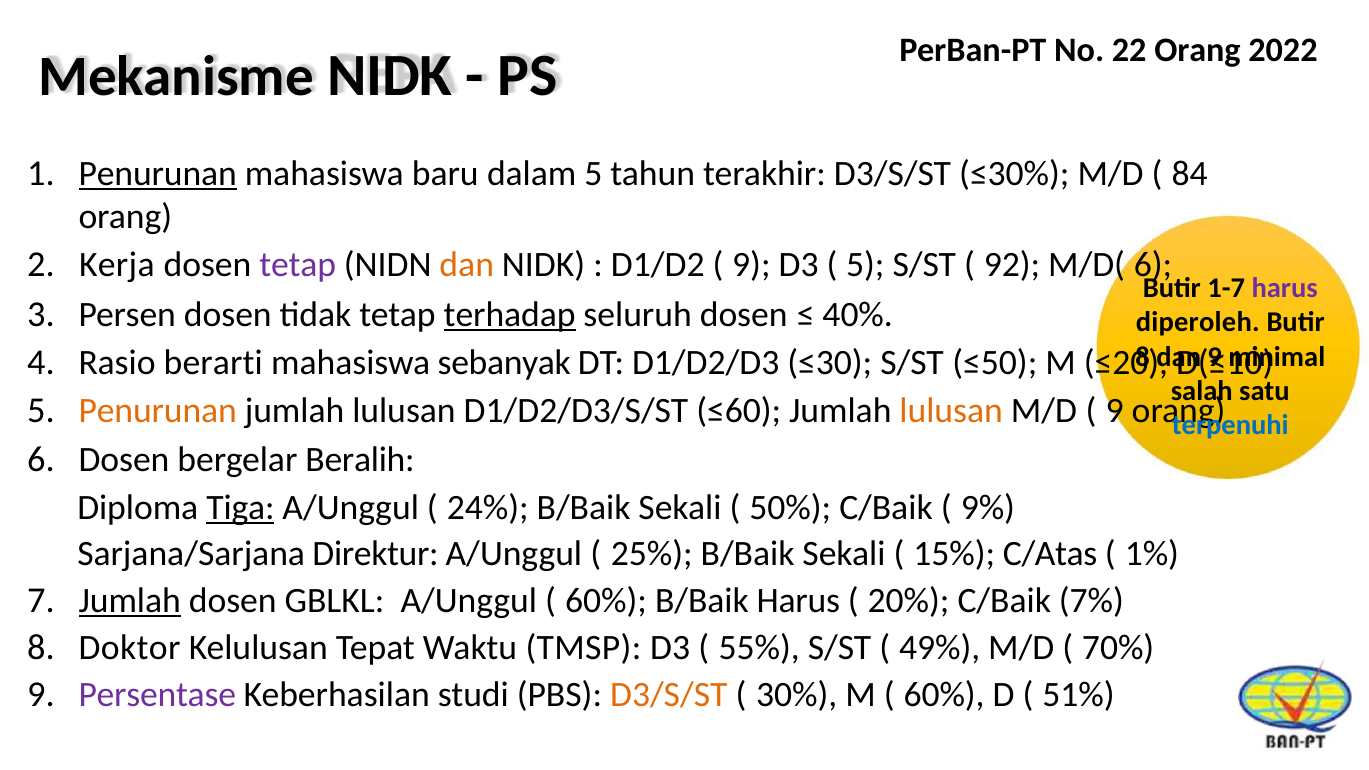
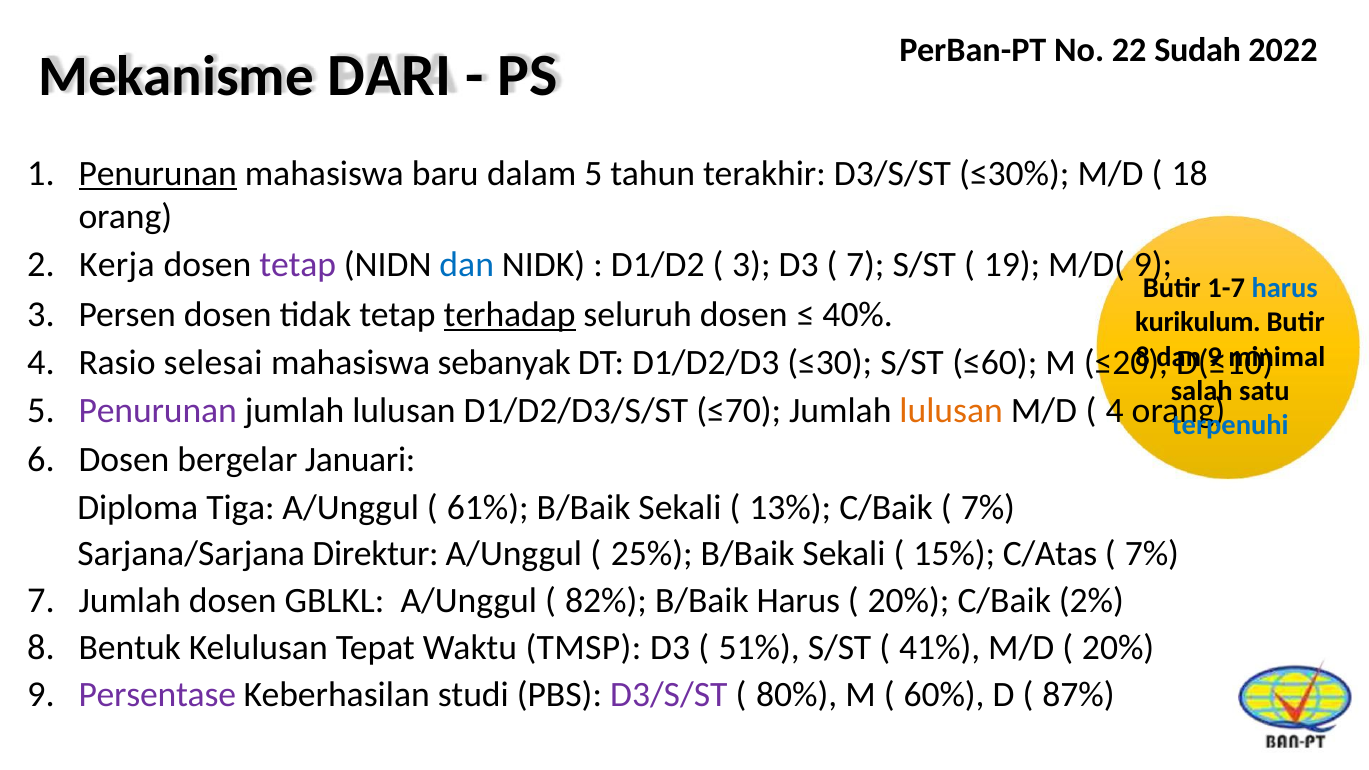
22 Orang: Orang -> Sudah (1198, 50)
Mekanisme NIDK: NIDK -> DARI (390, 75)
84: 84 -> 18 (1190, 174)
dan colour: orange -> blue (467, 265)
9: 9 -> 3 (751, 265)
5: 5 -> 7 (865, 265)
92: 92 -> 19 (1012, 265)
6: 6 -> 9 (1153, 265)
harus colour: purple -> blue (1285, 288)
diperoleh: diperoleh -> kurikulum (1198, 322)
berarti: berarti -> selesai (213, 363)
≤50: ≤50 -> ≤60 (995, 363)
Penurunan colour: orange -> purple (158, 410)
≤60: ≤60 -> ≤70 (739, 410)
9: 9 -> 4 (1115, 410)
Beralih: Beralih -> Januari (360, 460)
Tiga underline: present -> none (240, 507)
24%: 24% -> 61% (488, 507)
50%: 50% -> 13% (790, 507)
9%: 9% -> 7% (988, 507)
1%: 1% -> 7% (1152, 554)
Jumlah underline: present -> none (130, 601)
60%: 60% -> 82% (606, 601)
7%: 7% -> 2% (1091, 601)
Doktor: Doktor -> Bentuk (130, 648)
55%: 55% -> 51% (759, 648)
49%: 49% -> 41% (940, 648)
70%: 70% -> 20% (1118, 648)
D3/S/ST colour: orange -> purple (669, 695)
30%: 30% -> 80% (797, 695)
51%: 51% -> 87% (1078, 695)
